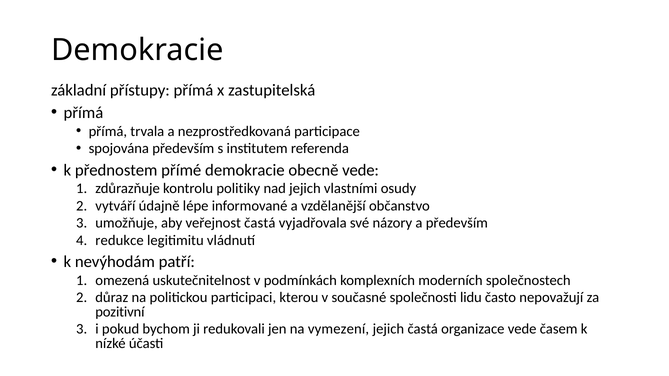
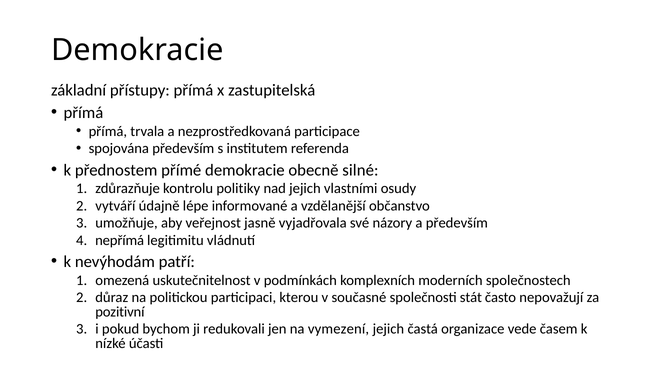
obecně vede: vede -> silné (360, 170)
veřejnost častá: častá -> jasně (260, 223)
redukce: redukce -> nepřímá (120, 241)
lidu: lidu -> stát (471, 298)
